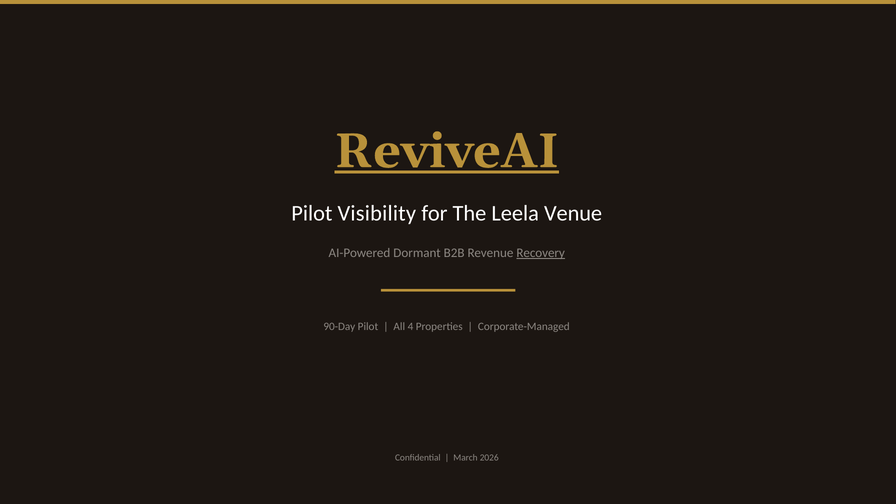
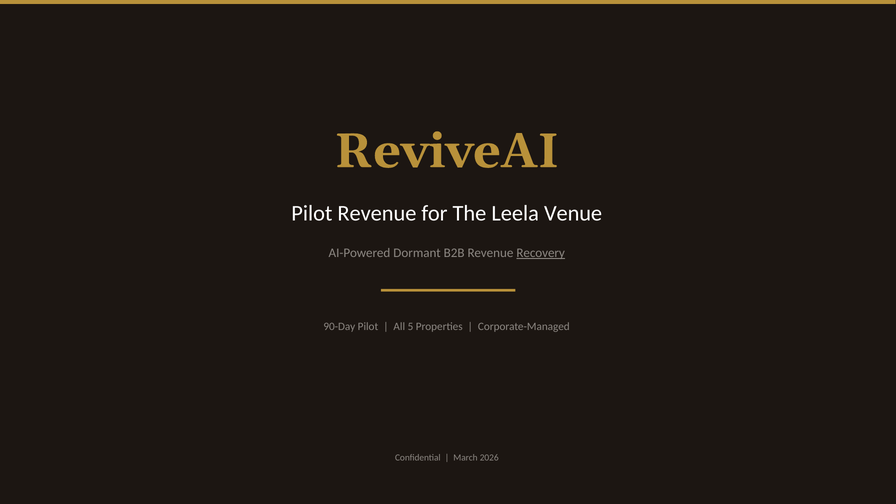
ReviveAI underline: present -> none (447, 151)
Pilot Visibility: Visibility -> Revenue (377, 213)
4: 4 -> 5 (410, 327)
